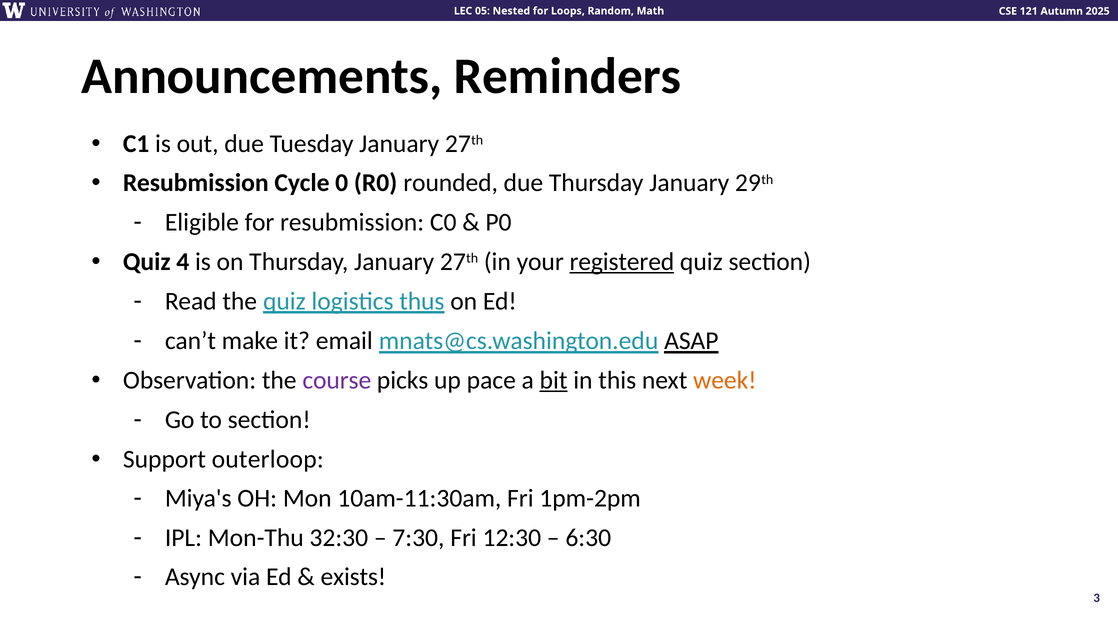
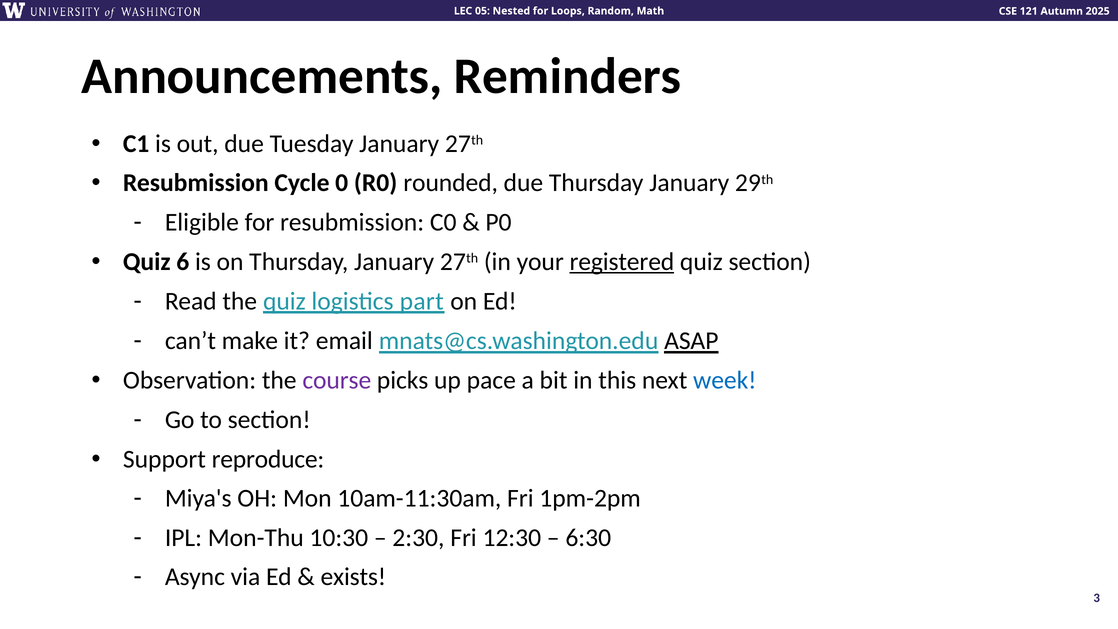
4: 4 -> 6 (183, 262)
thus: thus -> part (422, 301)
bit underline: present -> none (554, 380)
week colour: orange -> blue (725, 380)
outerloop: outerloop -> reproduce (268, 459)
32:30: 32:30 -> 10:30 (339, 538)
7:30: 7:30 -> 2:30 (418, 538)
